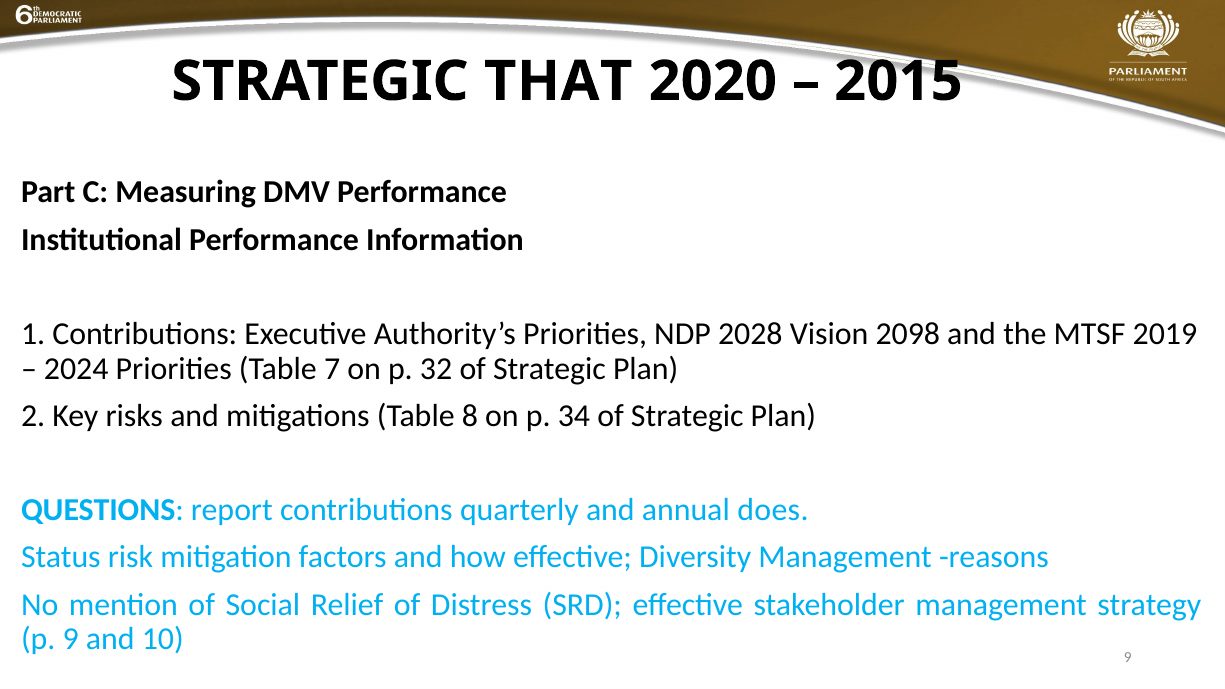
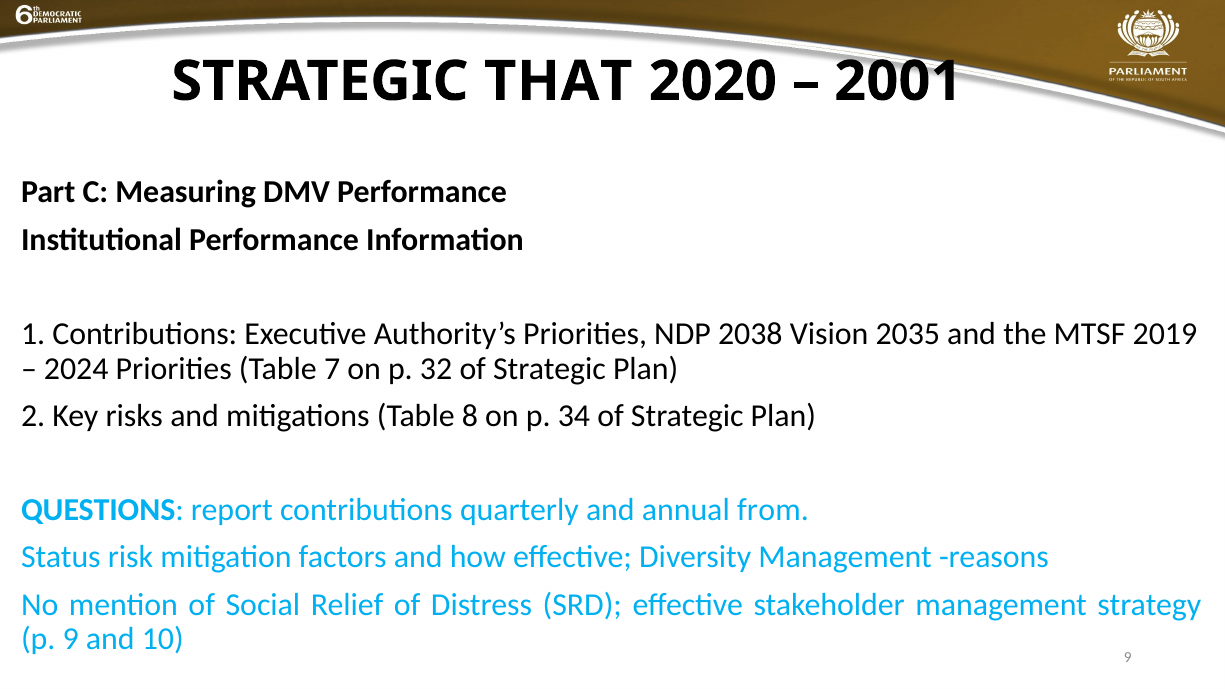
2015: 2015 -> 2001 (898, 81)
2028: 2028 -> 2038 (750, 334)
2098: 2098 -> 2035 (908, 334)
does: does -> from (773, 510)
